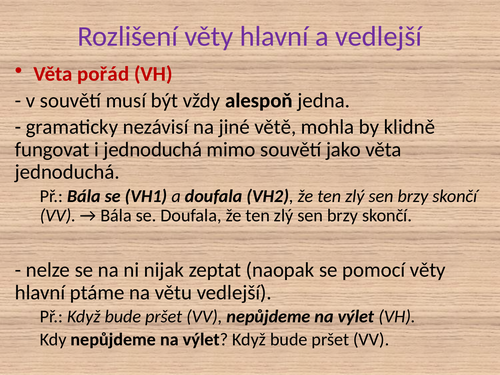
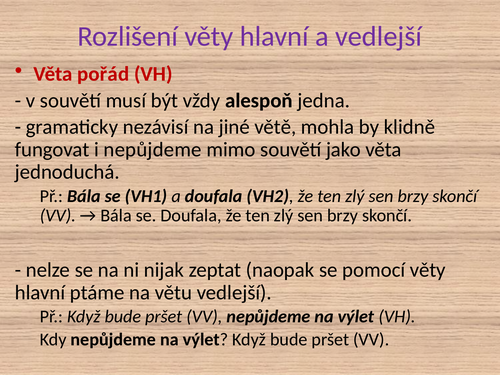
i jednoduchá: jednoduchá -> nepůjdeme (153, 150)
